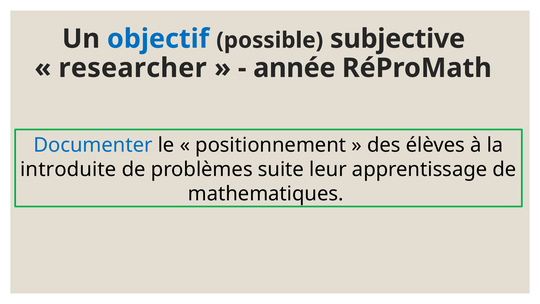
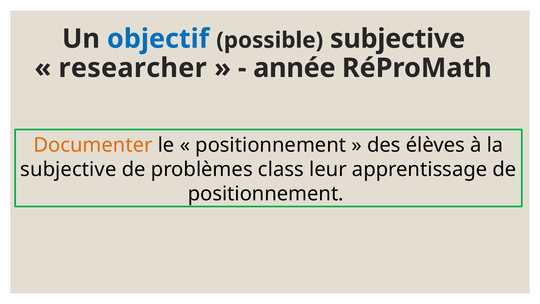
Documenter colour: blue -> orange (93, 145)
introduite: introduite -> subjective (68, 169)
suite: suite -> class (281, 169)
mathematiques: mathematiques -> positionnement (266, 194)
